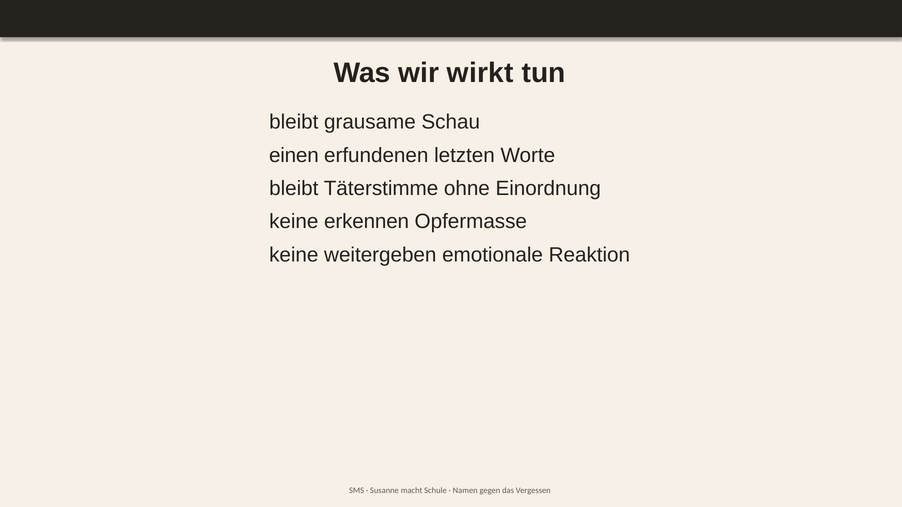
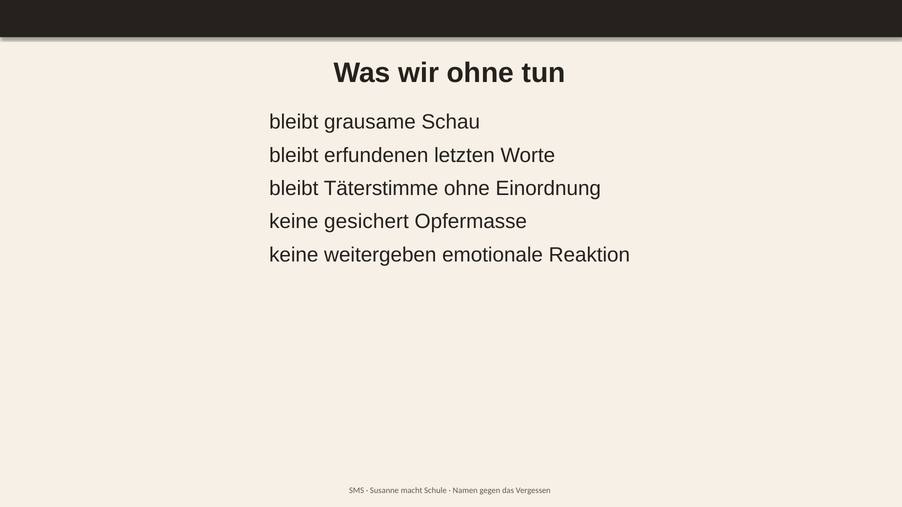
wir wirkt: wirkt -> ohne (480, 73)
einen: einen -> bleibt (294, 155)
erkennen: erkennen -> gesichert (366, 222)
